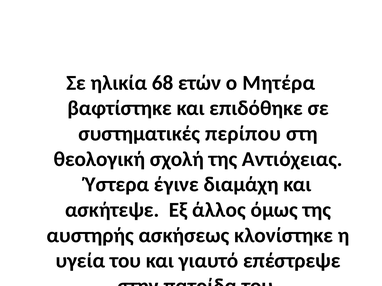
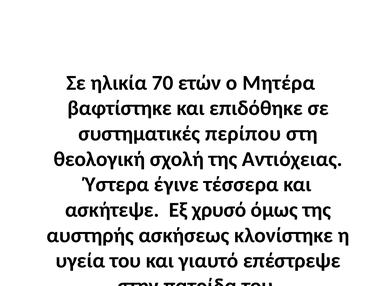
68: 68 -> 70 (163, 83)
διαμάχη: διαμάχη -> τέσσερα (241, 185)
άλλος: άλλος -> χρυσό (219, 210)
